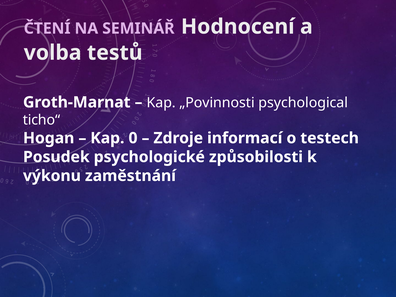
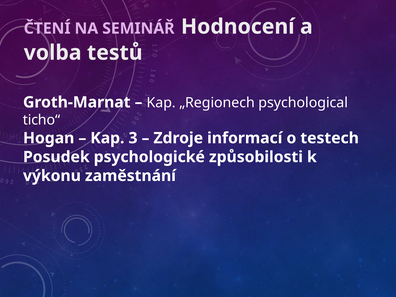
„Povinnosti: „Povinnosti -> „Regionech (217, 103)
0: 0 -> 3 (133, 138)
